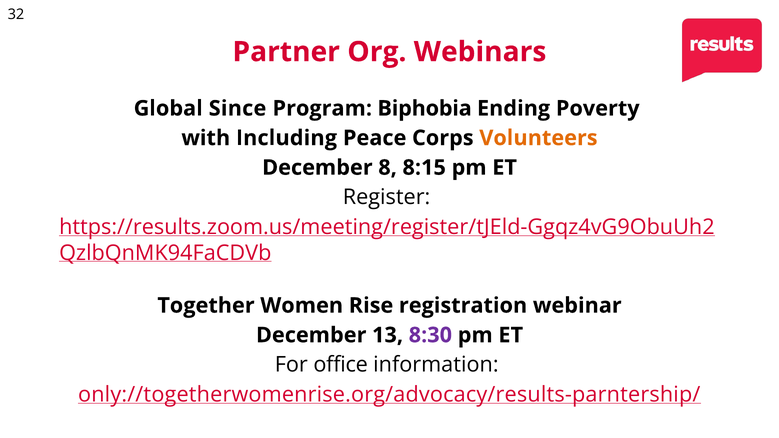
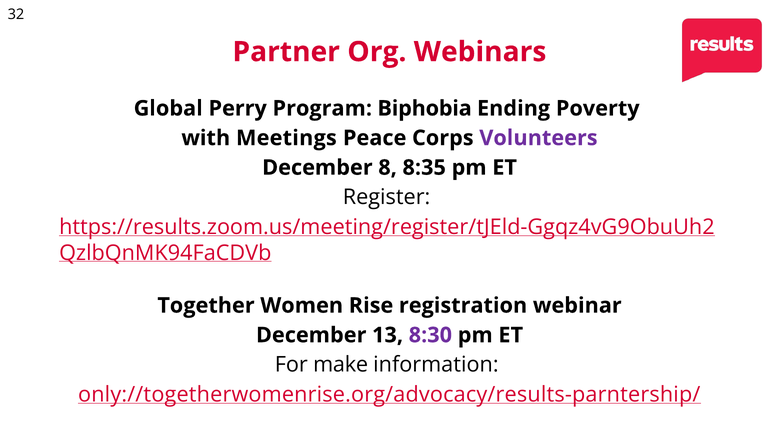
Since: Since -> Perry (238, 108)
Including: Including -> Meetings (286, 138)
Volunteers colour: orange -> purple (538, 138)
8:15: 8:15 -> 8:35 (424, 168)
office: office -> make (341, 365)
